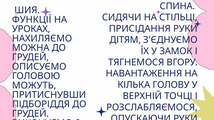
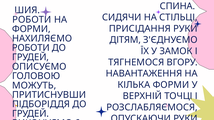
ФУНКЦІЇ: ФУНКЦІЇ -> POБOТИ (32, 20)
УРОКАХ: УРОКАХ -> ФОРМИ (31, 29)
МОЖНА: МОЖНА -> РОБОТИ (31, 48)
КІЛЬКА ГОЛОВУ: ГОЛОВУ -> ФОРМИ (171, 85)
